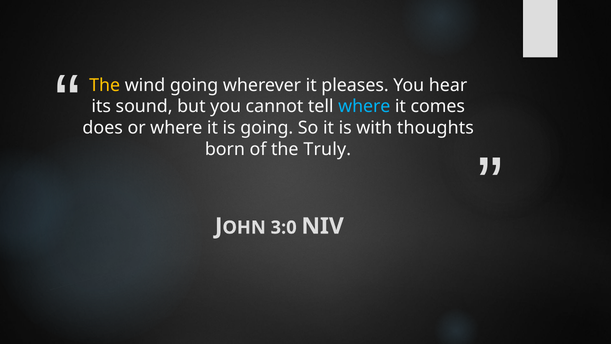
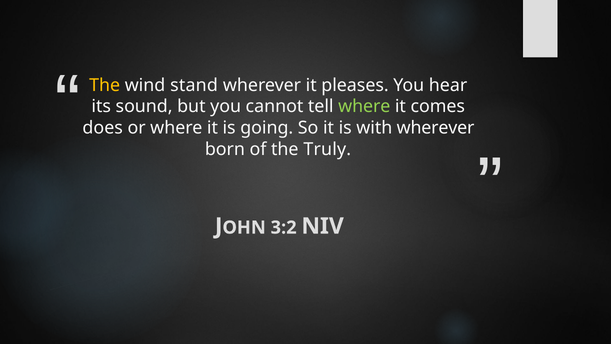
wind going: going -> stand (194, 85)
where colour: light blue -> light green (364, 106)
with thoughts: thoughts -> wherever (436, 128)
3:0: 3:0 -> 3:2 (284, 227)
